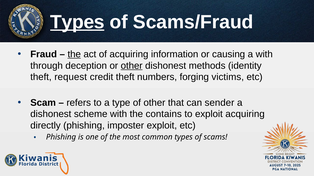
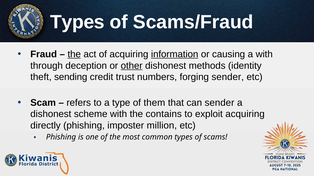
Types underline: present -> none (77, 22)
information underline: none -> present (175, 54)
request: request -> sending (71, 77)
credit theft: theft -> trust (125, 77)
forging victims: victims -> sender (228, 77)
of other: other -> them (154, 103)
imposter exploit: exploit -> million (162, 126)
